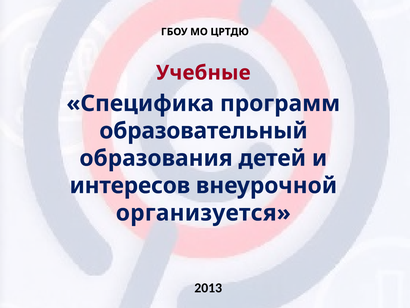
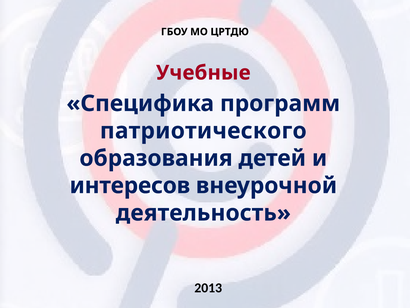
образовательный: образовательный -> патриотического (203, 131)
организуется: организуется -> деятельность (203, 213)
